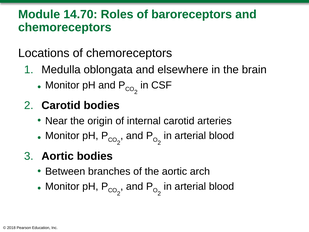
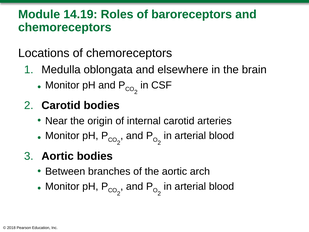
14.70: 14.70 -> 14.19 (80, 15)
